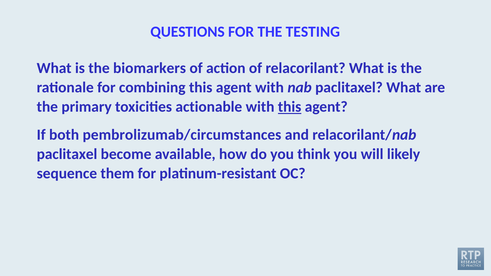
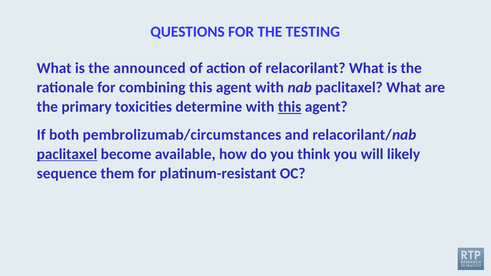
biomarkers: biomarkers -> announced (150, 68)
actionable: actionable -> determine (209, 107)
paclitaxel underline: none -> present (67, 154)
